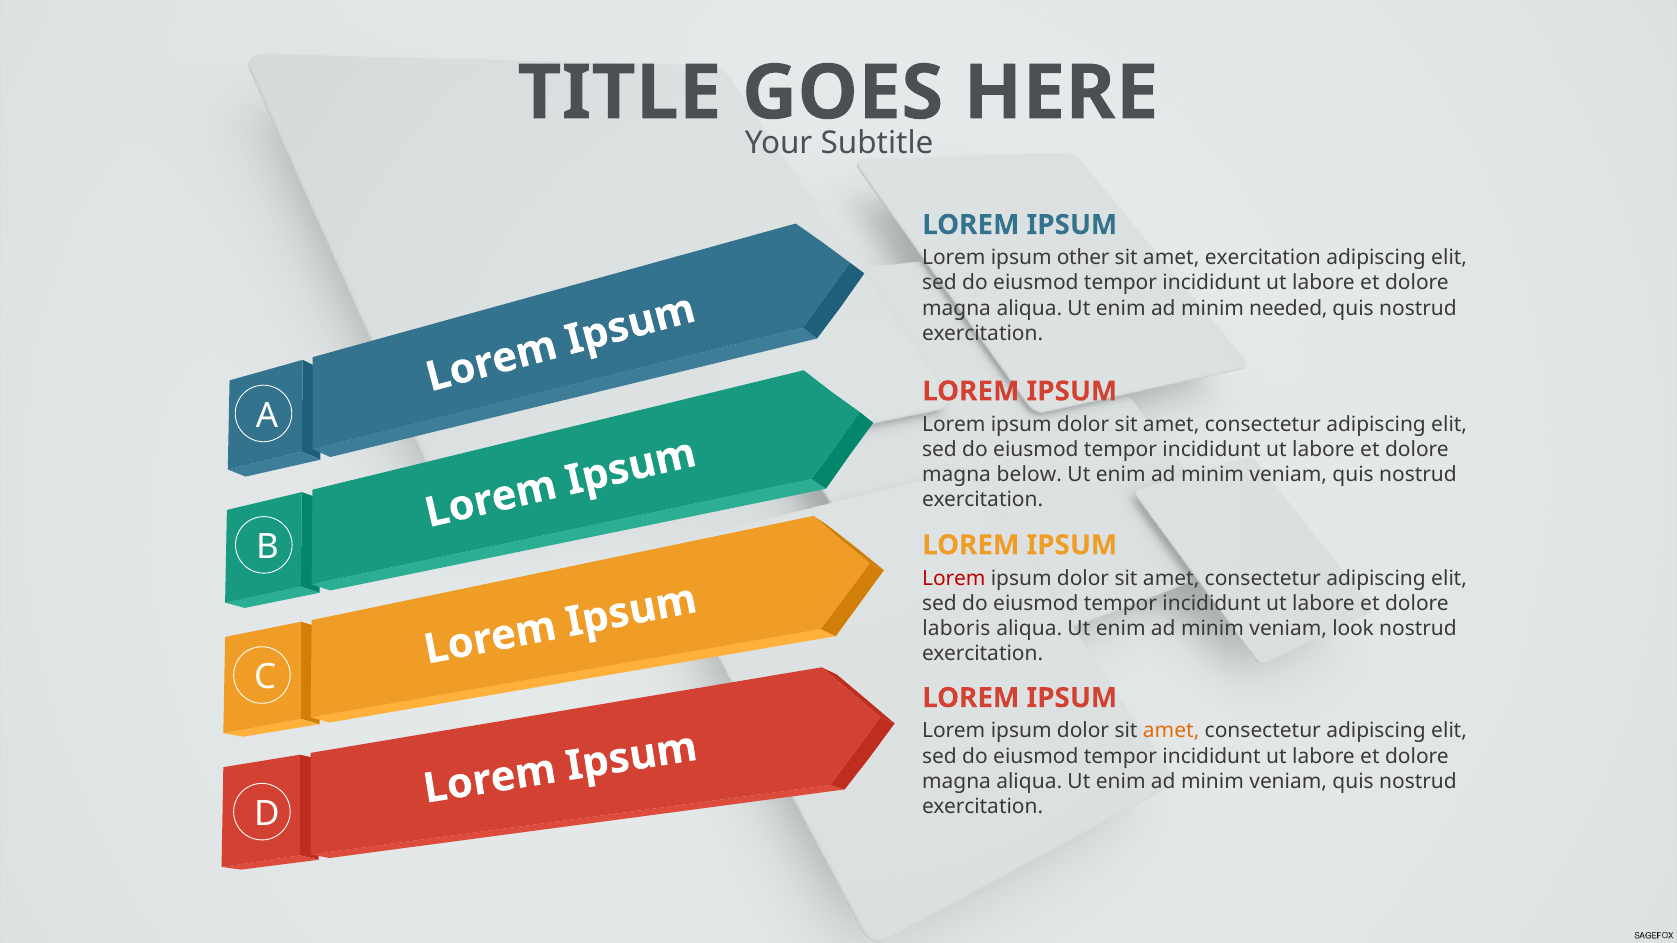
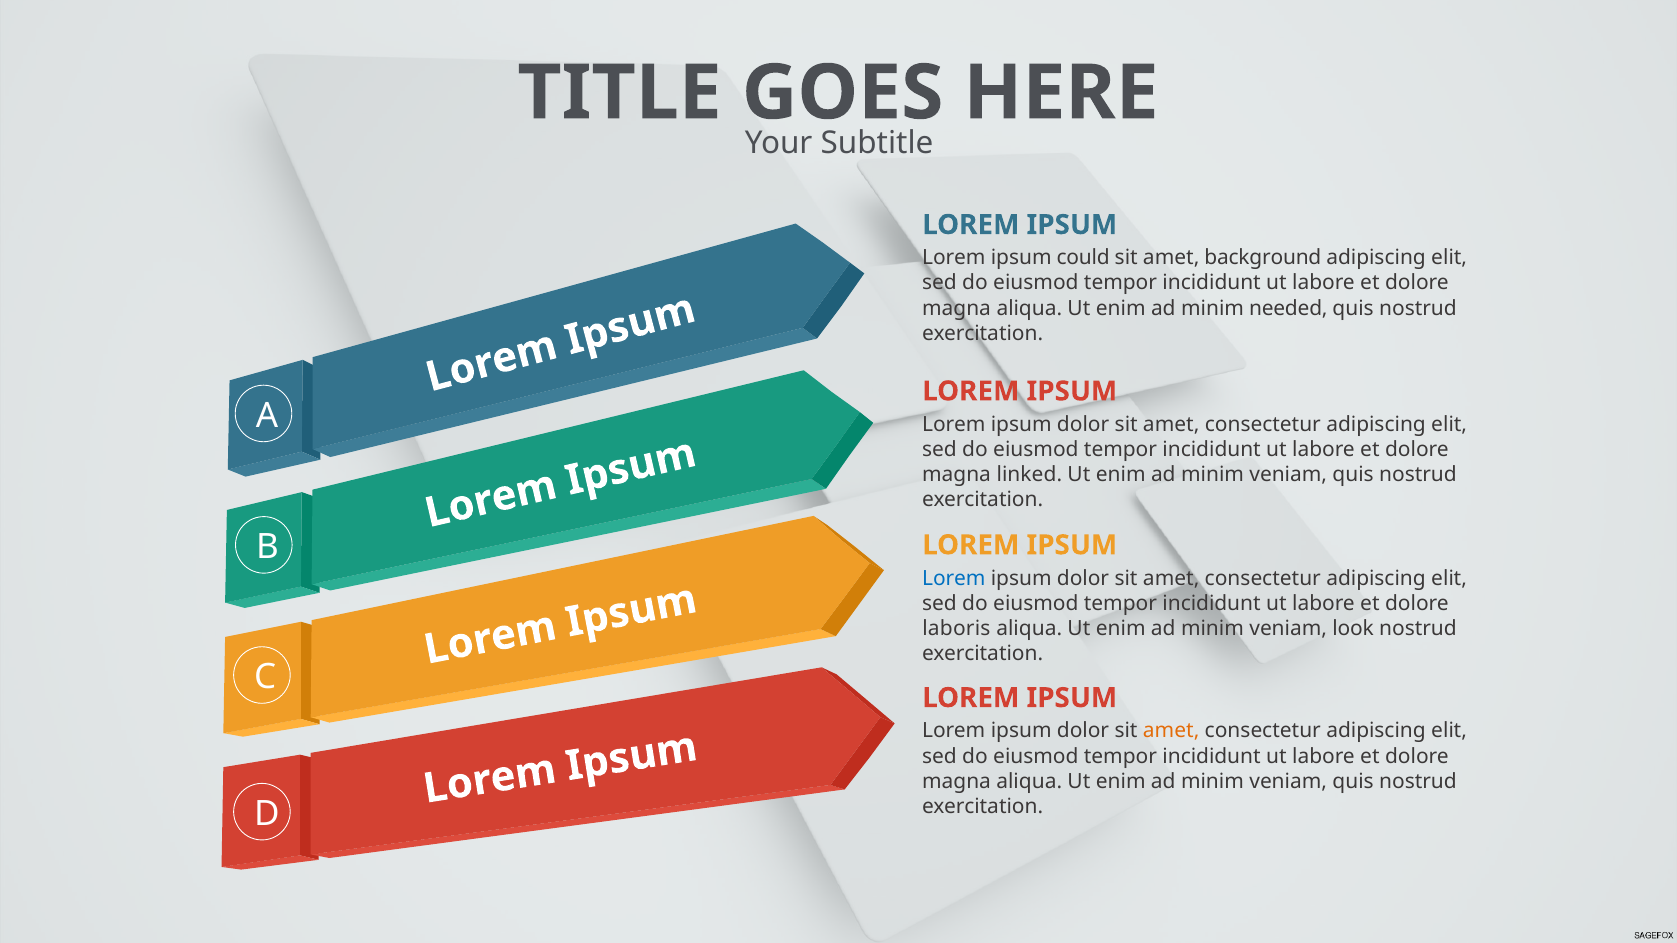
other: other -> could (1083, 258)
amet exercitation: exercitation -> background (1263, 258)
below: below -> linked (1029, 475)
Lorem colour: red -> blue (954, 578)
